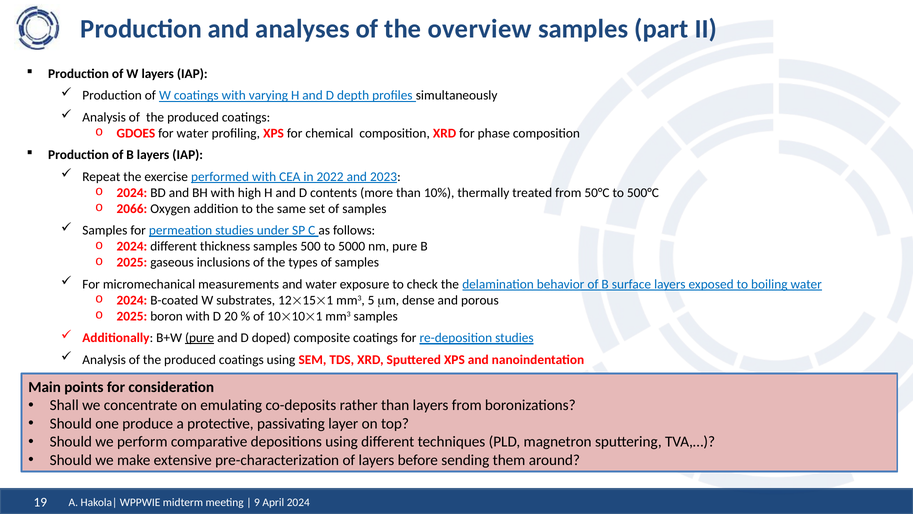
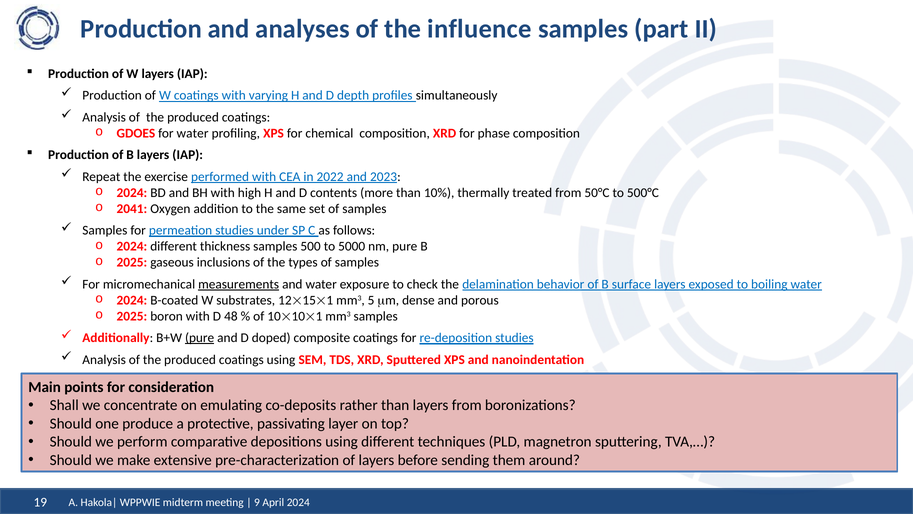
overview: overview -> influence (480, 29)
2066: 2066 -> 2041 (132, 209)
measurements underline: none -> present (239, 284)
20: 20 -> 48 (231, 316)
